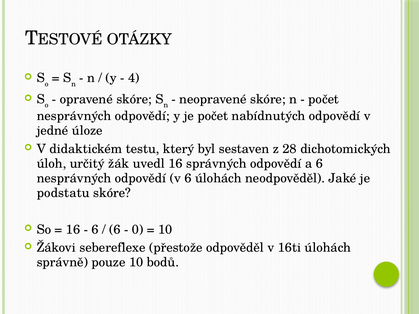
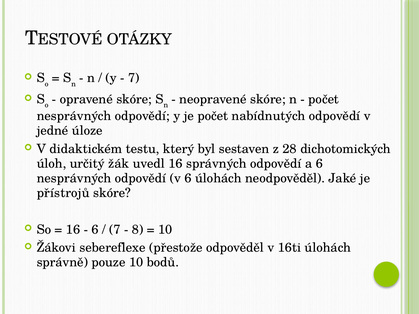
4: 4 -> 7 (134, 78)
podstatu: podstatu -> přístrojů (63, 193)
6: 6 -> 7 (115, 230)
0: 0 -> 8 (138, 230)
